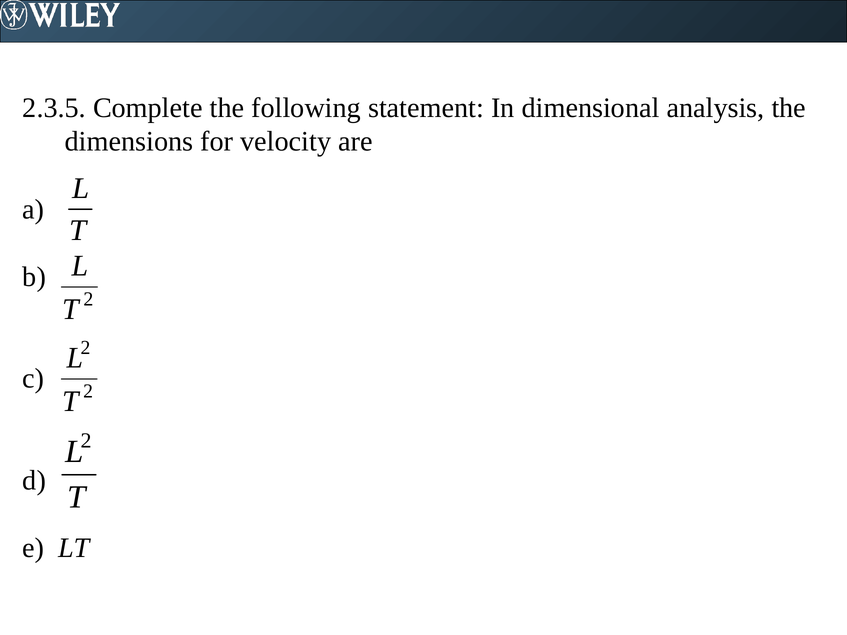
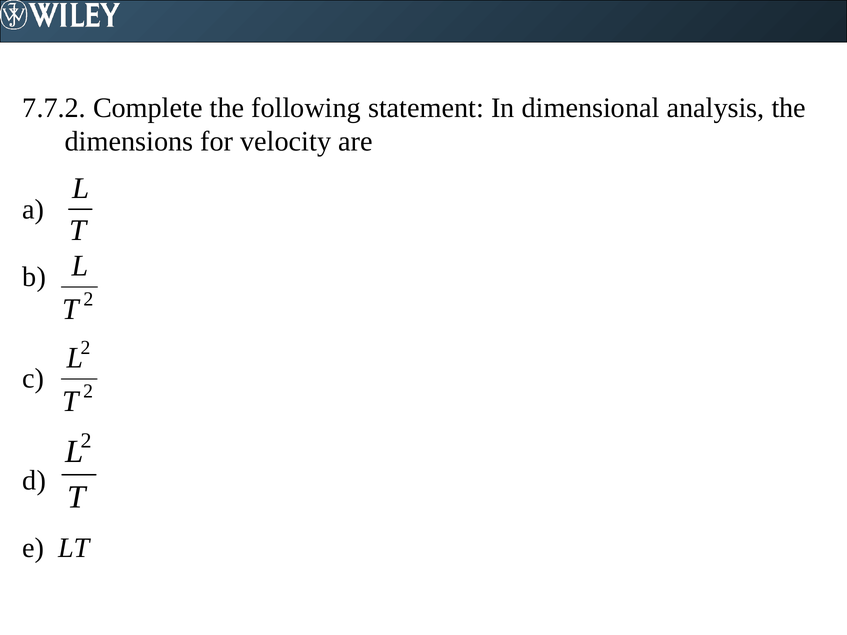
2.3.5: 2.3.5 -> 7.7.2 (54, 108)
